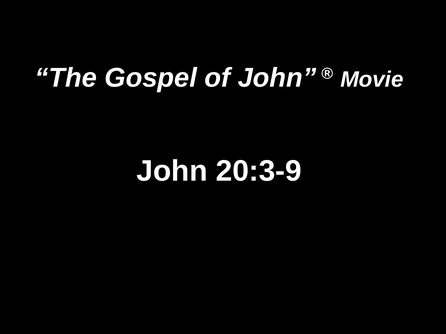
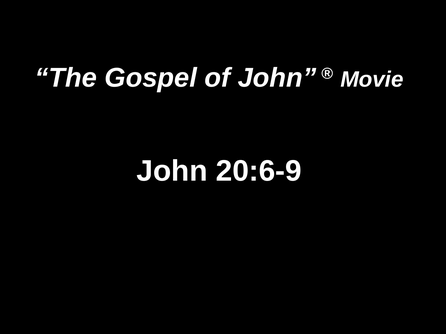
20:3-9: 20:3-9 -> 20:6-9 (259, 171)
